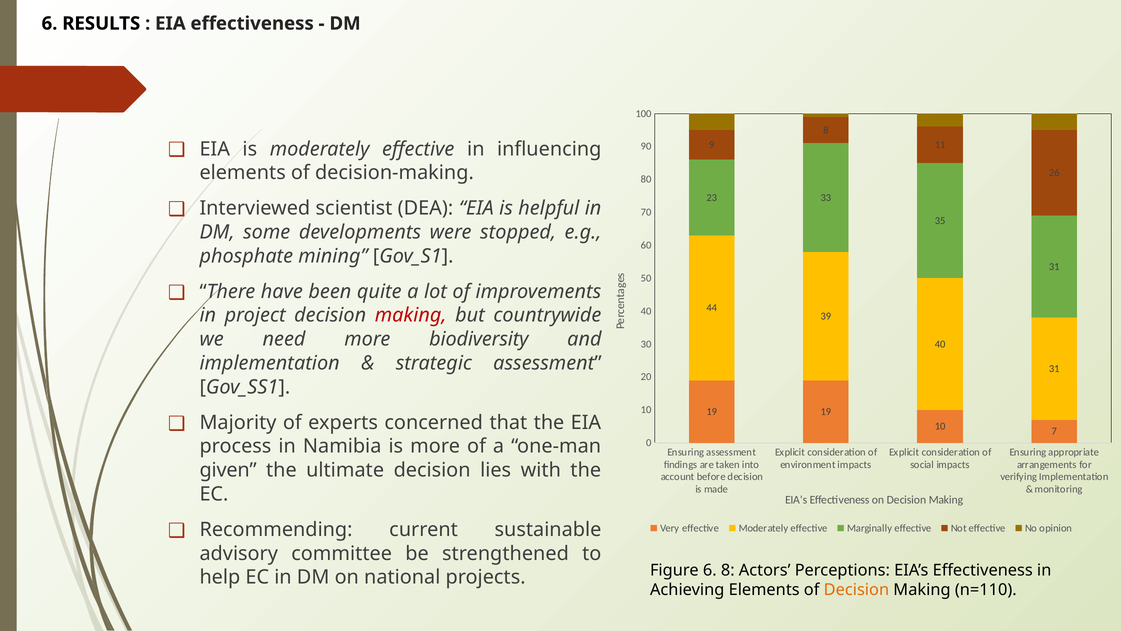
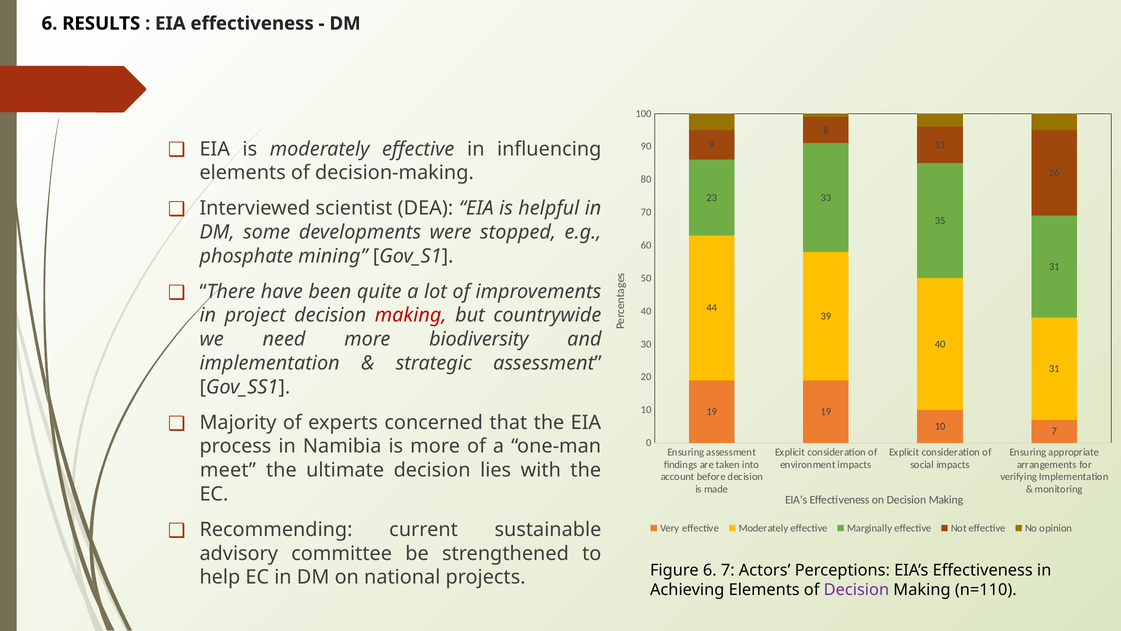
given: given -> meet (228, 470)
6 8: 8 -> 7 (728, 570)
Decision colour: orange -> purple (856, 590)
